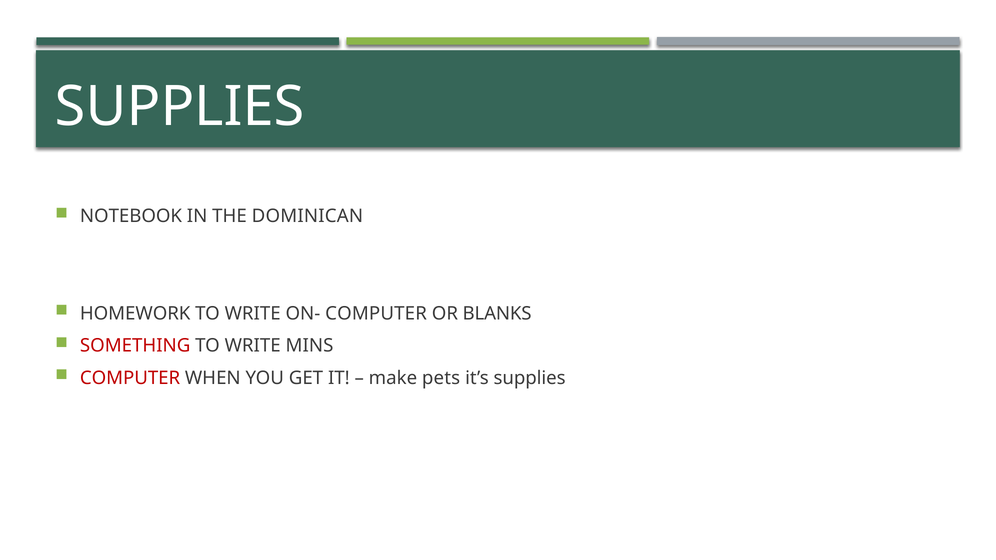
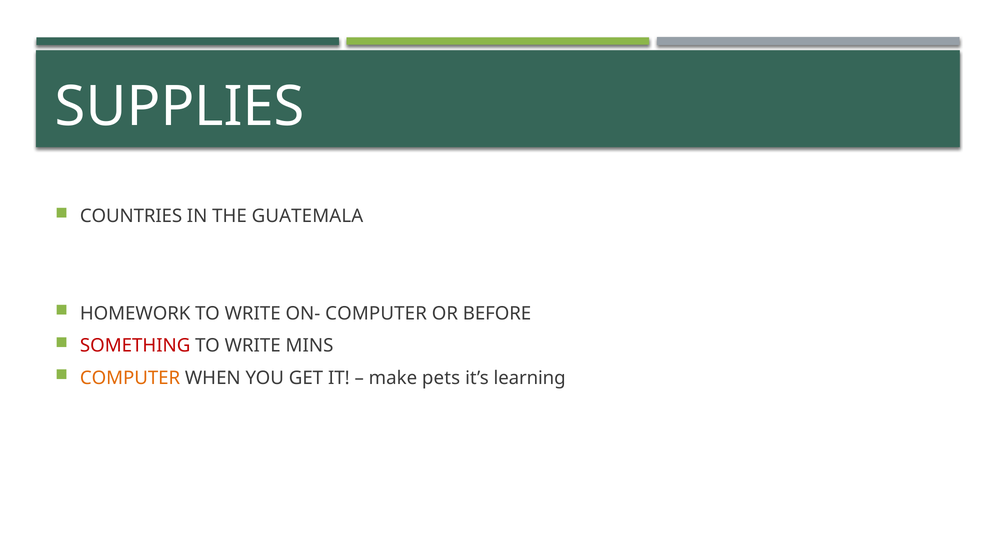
NOTEBOOK: NOTEBOOK -> COUNTRIES (131, 216)
DOMINICAN: DOMINICAN -> GUATEMALA (307, 216)
BLANKS: BLANKS -> BEFORE (497, 313)
COMPUTER colour: red -> orange (130, 378)
it’s supplies: supplies -> learning (530, 378)
